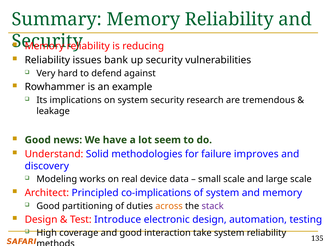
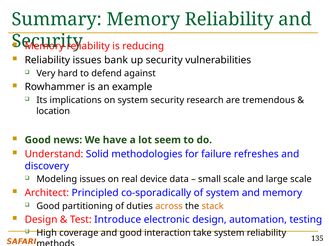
leakage: leakage -> location (53, 111)
improves: improves -> refreshes (256, 154)
Modeling works: works -> issues (92, 180)
co-implications: co-implications -> co-sporadically (156, 193)
stack colour: purple -> orange (213, 207)
